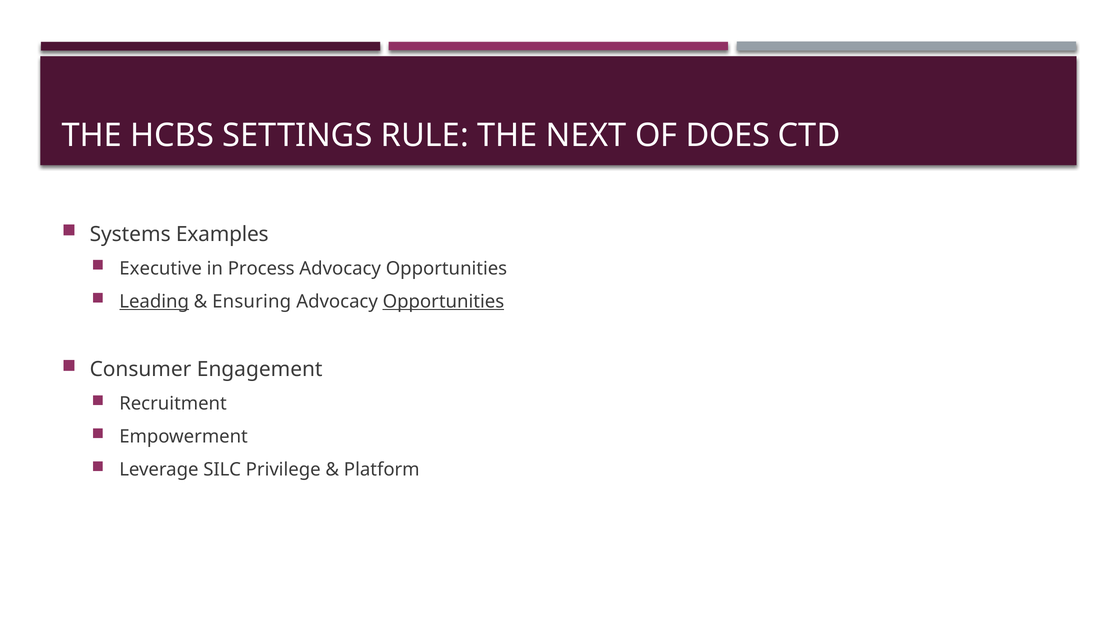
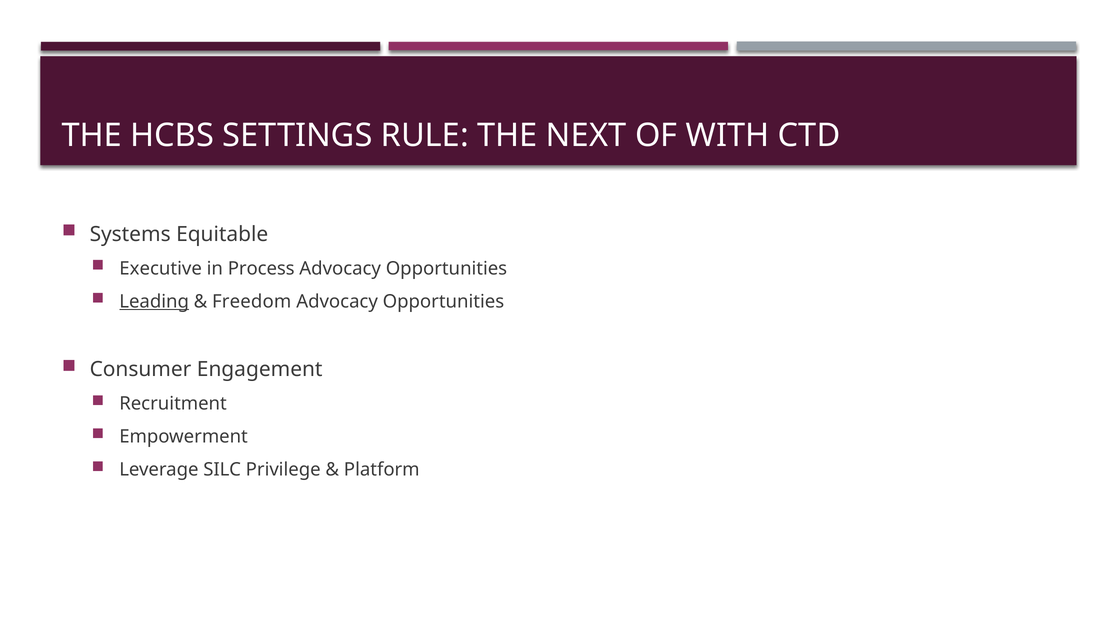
DOES: DOES -> WITH (728, 136)
Examples: Examples -> Equitable (222, 234)
Ensuring: Ensuring -> Freedom (252, 302)
Opportunities underline: present -> none (443, 302)
